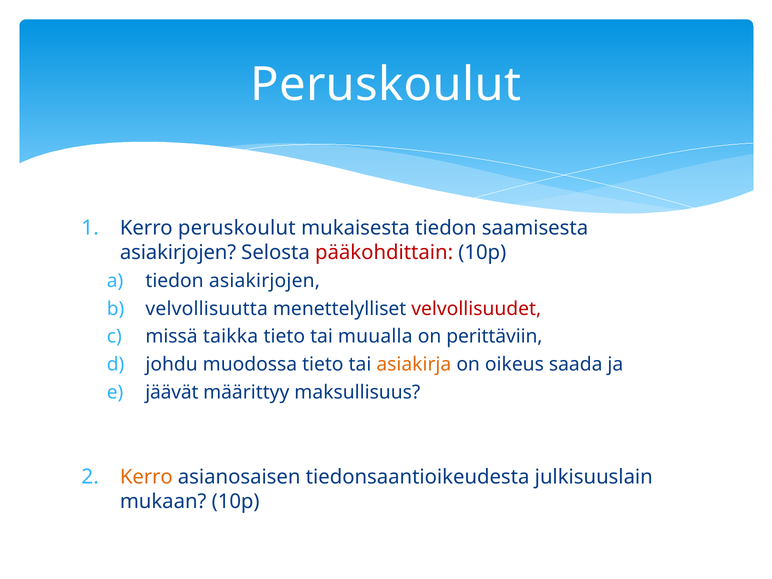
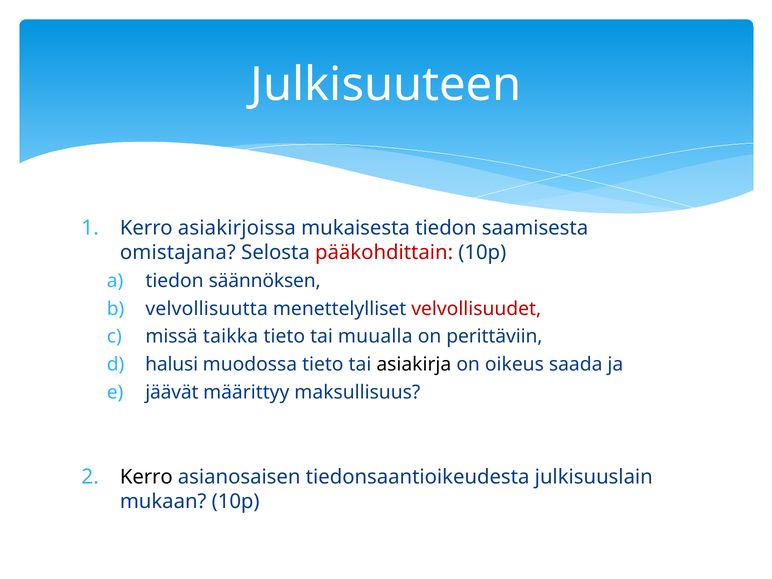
Peruskoulut: Peruskoulut -> Julkisuuteen (386, 85)
Kerro peruskoulut: peruskoulut -> asiakirjoissa (237, 228)
asiakirjojen: asiakirjojen -> omistajana (178, 252)
tiedon asiakirjojen: asiakirjojen -> säännöksen (265, 281)
johdu: johdu -> halusi (172, 364)
asiakirja colour: orange -> black (414, 364)
Kerro colour: orange -> black (146, 477)
